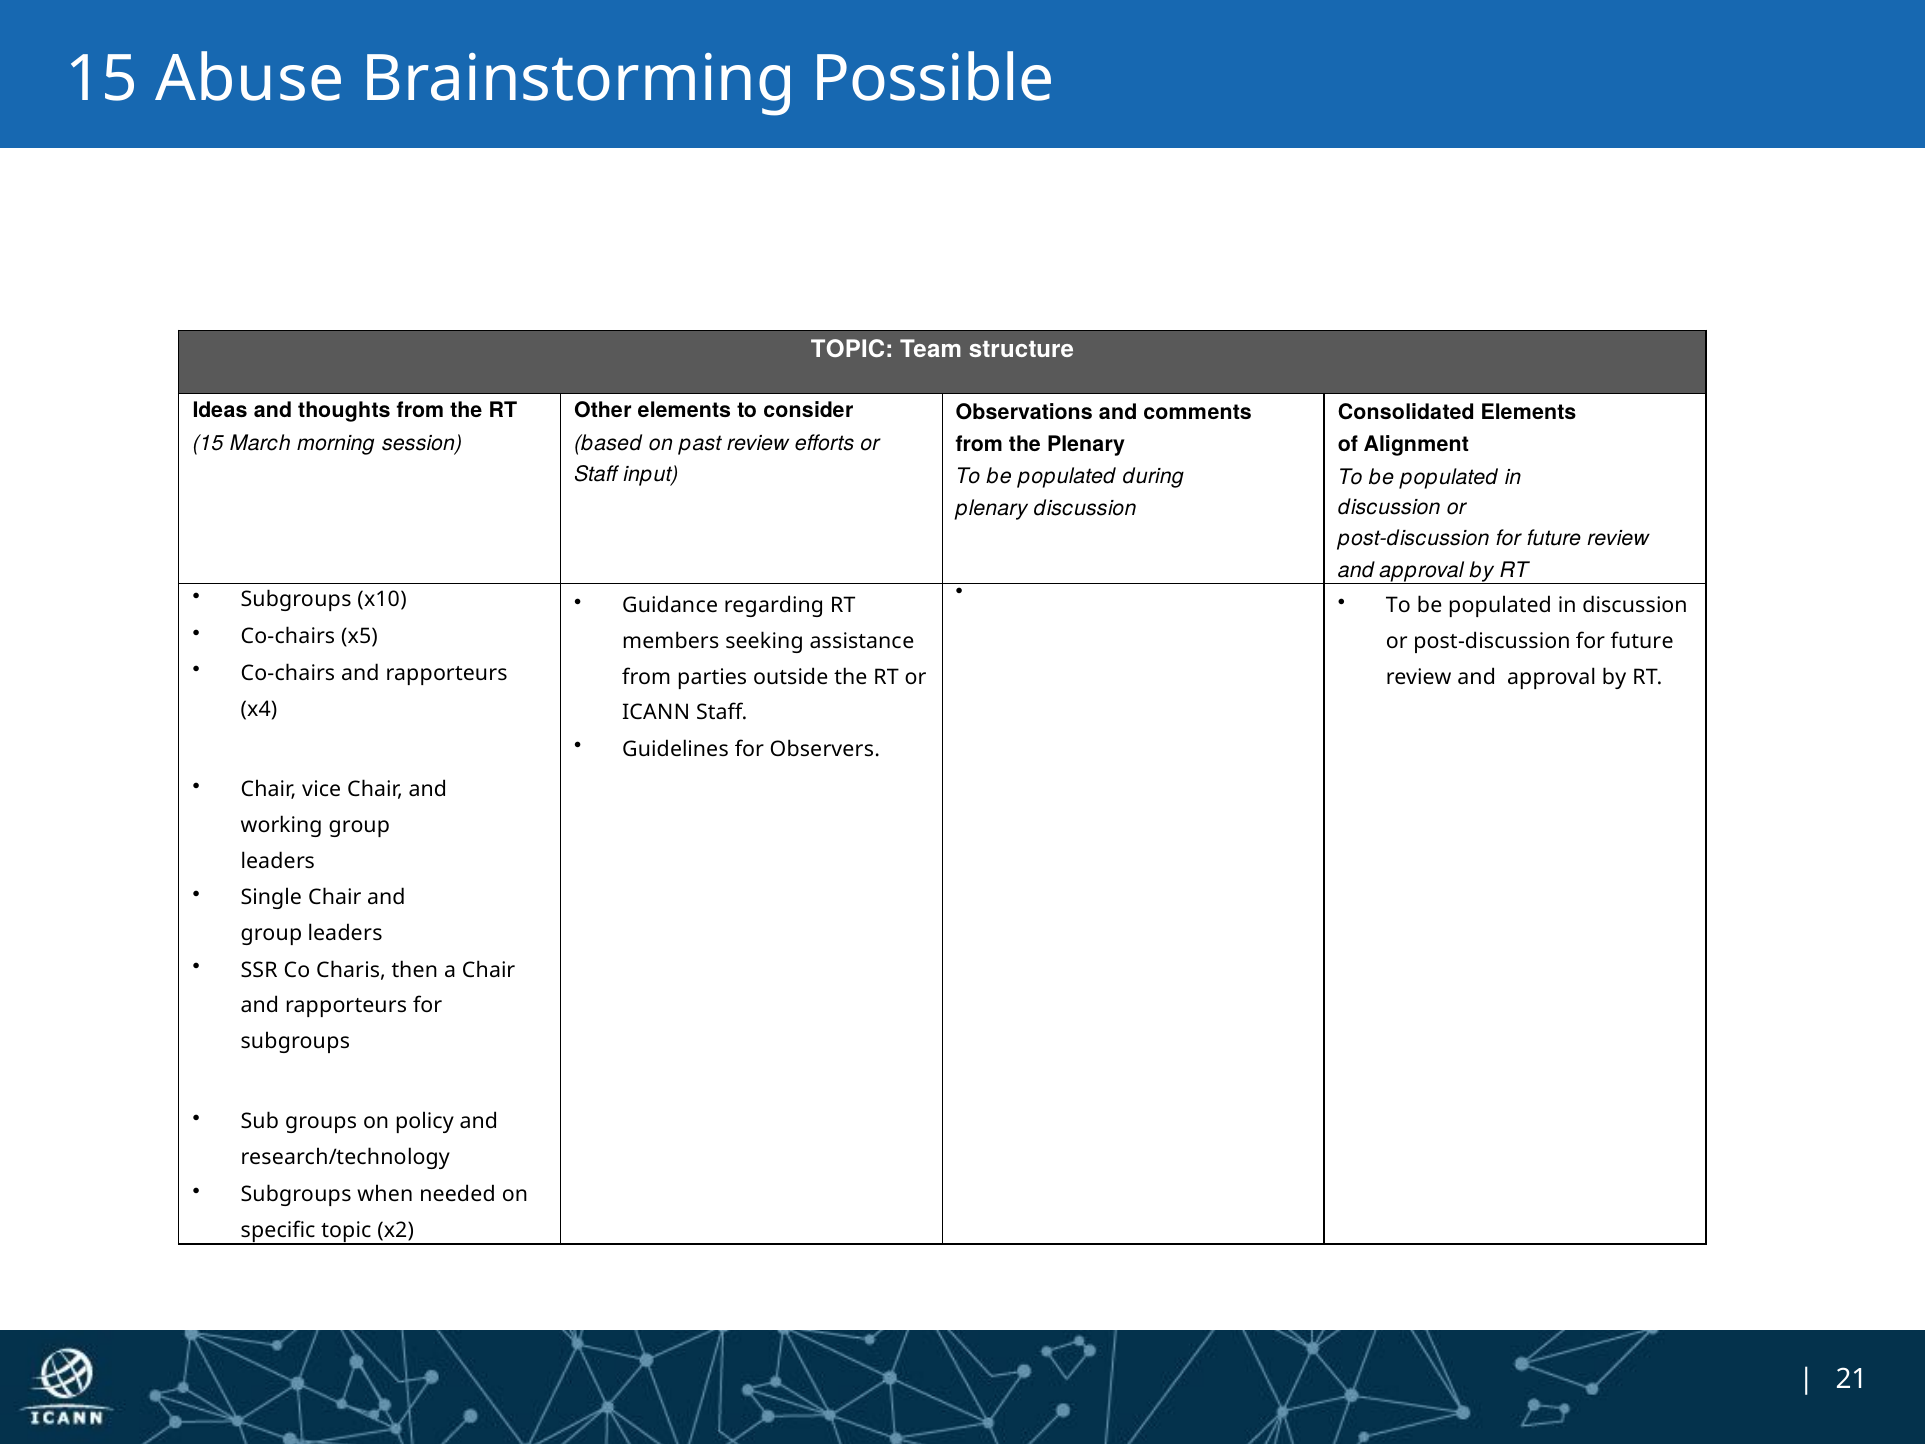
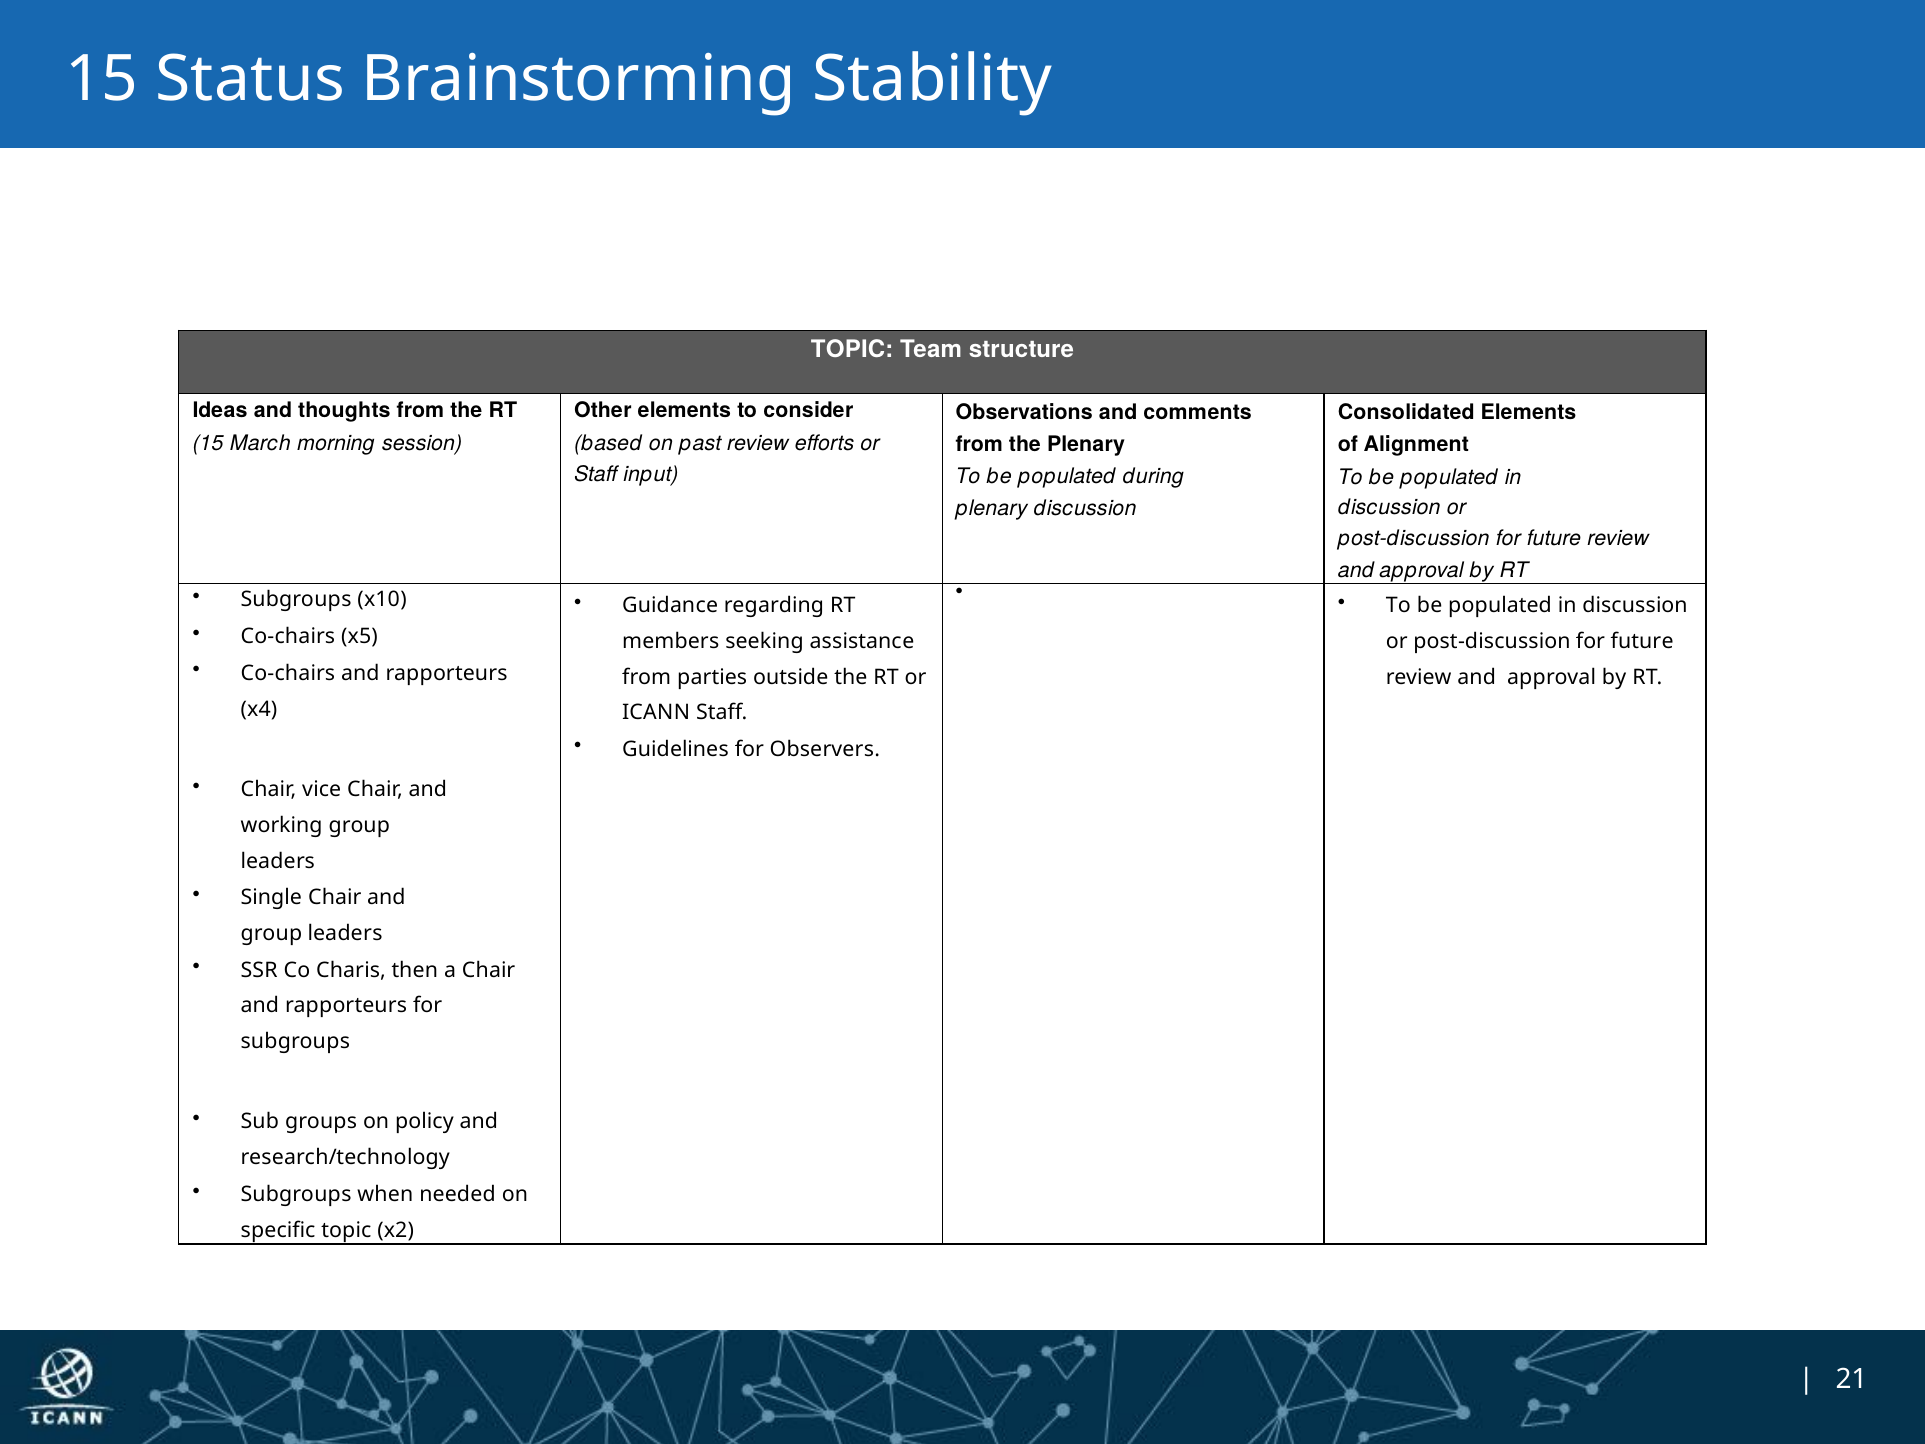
Abuse: Abuse -> Status (250, 79)
Possible: Possible -> Stability (933, 79)
